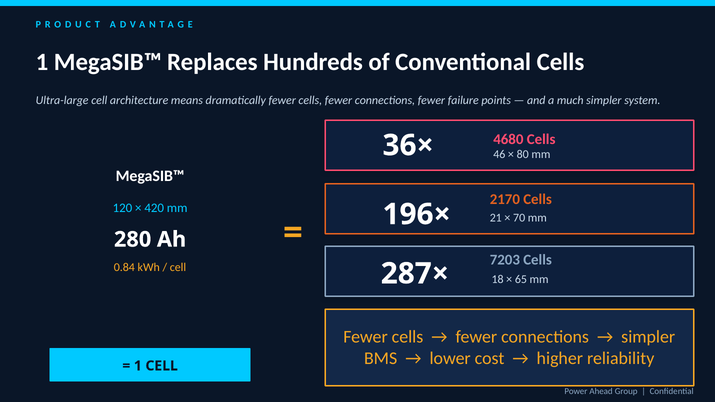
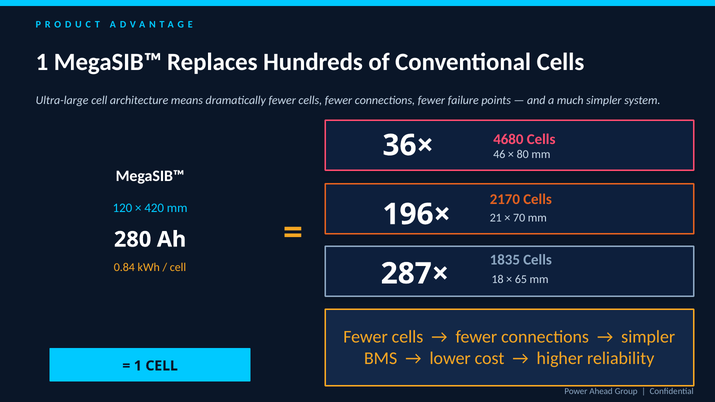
7203: 7203 -> 1835 (505, 260)
